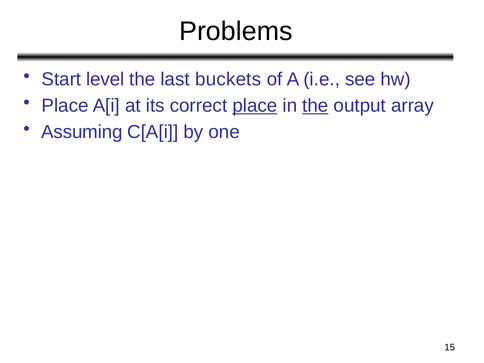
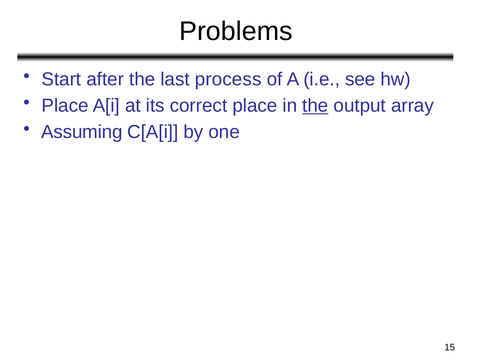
level: level -> after (105, 79)
buckets: buckets -> process (228, 79)
place underline: present -> none (255, 106)
